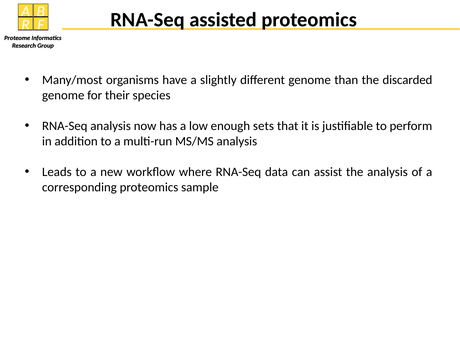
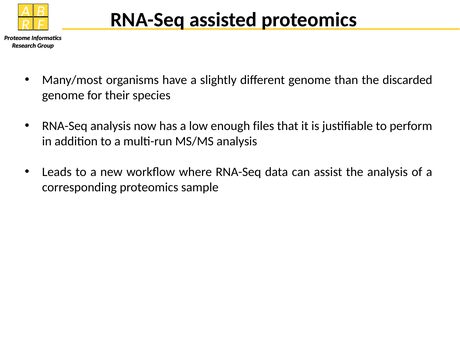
sets: sets -> files (264, 126)
